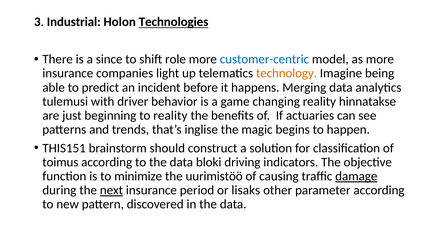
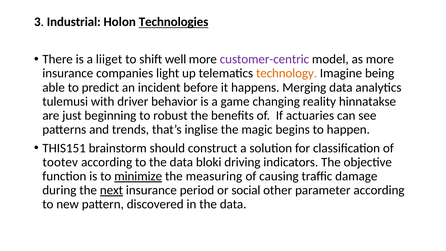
since: since -> liiget (109, 59)
role: role -> well (176, 59)
customer-centric colour: blue -> purple (264, 59)
to reality: reality -> robust (170, 115)
toimus: toimus -> tootev (60, 162)
minimize underline: none -> present (138, 176)
uurimistöö: uurimistöö -> measuring (214, 176)
damage underline: present -> none (356, 176)
lisaks: lisaks -> social (246, 190)
